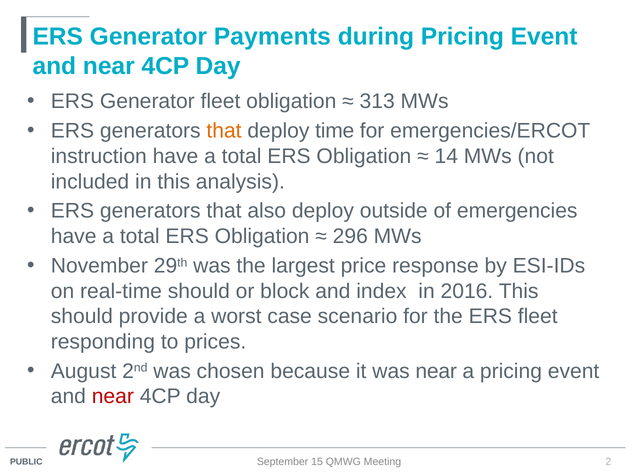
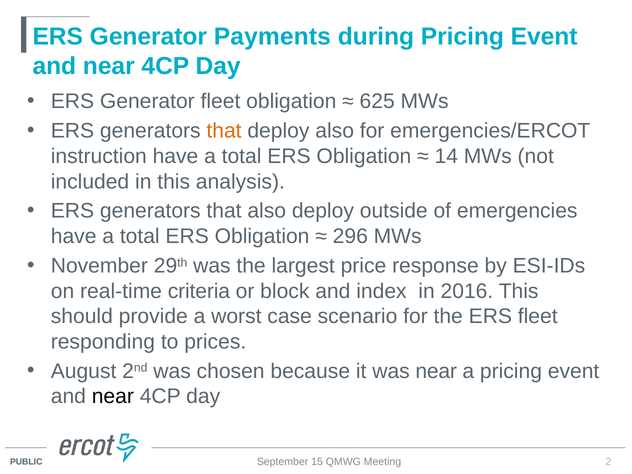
313: 313 -> 625 (377, 102)
deploy time: time -> also (335, 131)
real-time should: should -> criteria (199, 291)
near colour: red -> black (113, 396)
